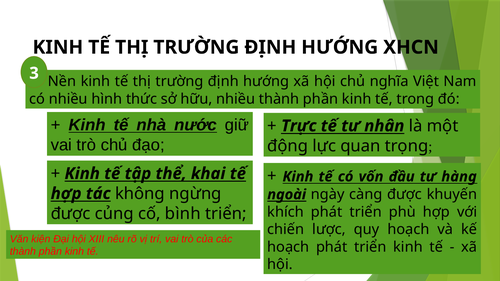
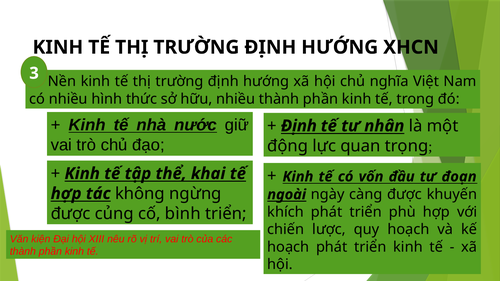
Trực: Trực -> Định (299, 126)
hàng: hàng -> đoạn (459, 177)
